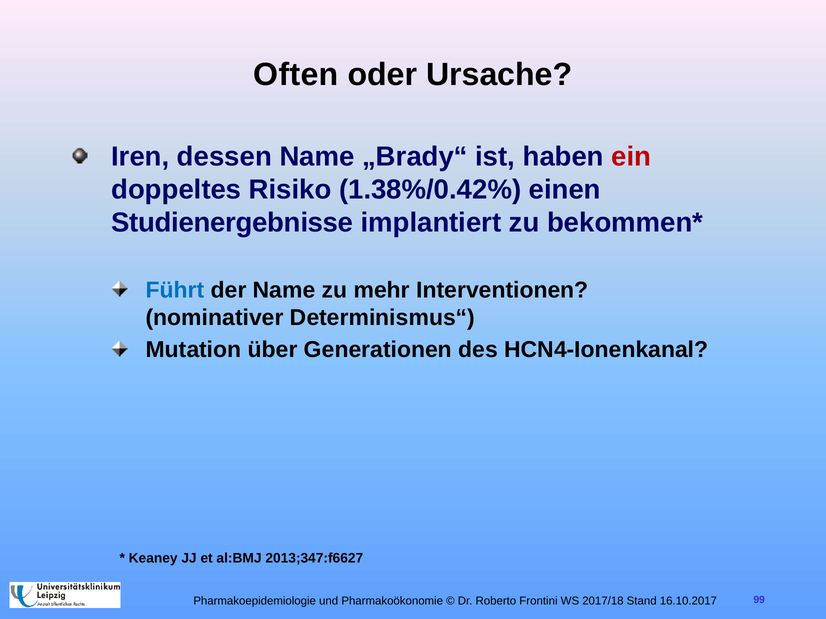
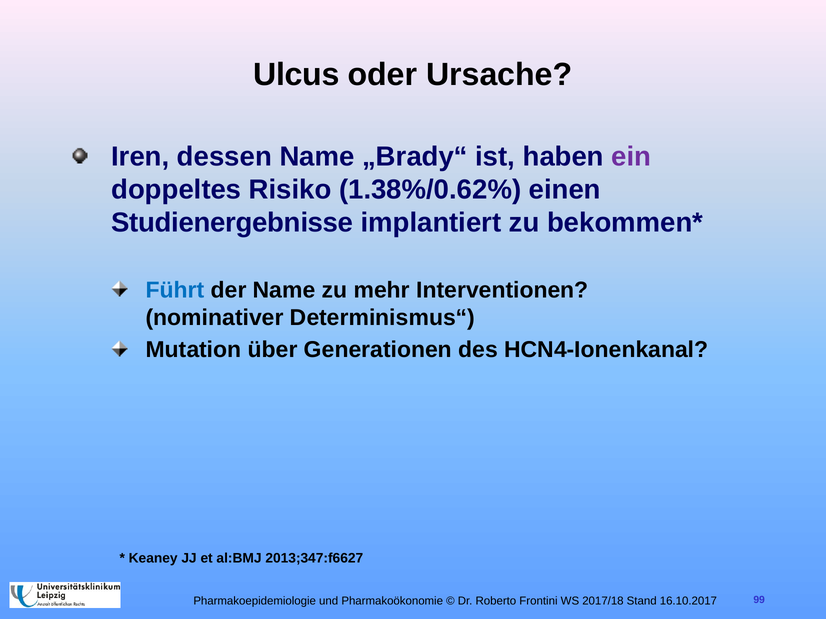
Often: Often -> Ulcus (296, 75)
ein colour: red -> purple (631, 157)
1.38%/0.42%: 1.38%/0.42% -> 1.38%/0.62% (430, 190)
